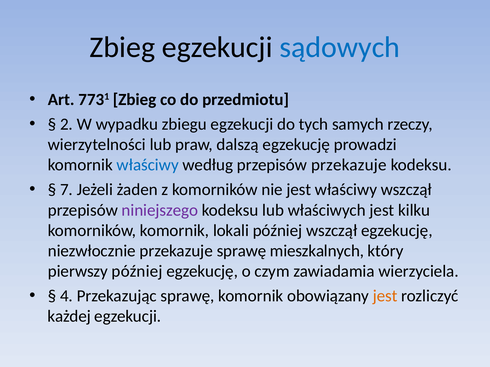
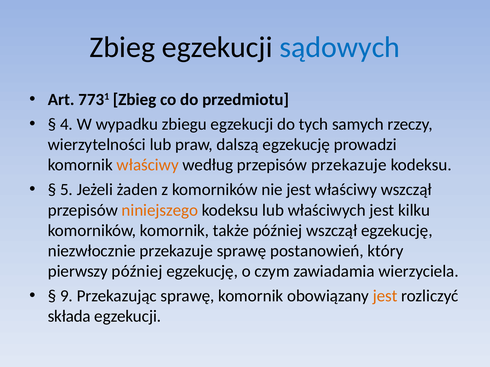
2: 2 -> 4 (66, 124)
właściwy colour: blue -> orange (148, 165)
7: 7 -> 5 (66, 190)
niniejszego colour: purple -> orange (160, 210)
lokali: lokali -> także (231, 231)
mieszkalnych: mieszkalnych -> postanowień (317, 251)
4: 4 -> 9 (66, 296)
każdej: każdej -> składa (69, 317)
